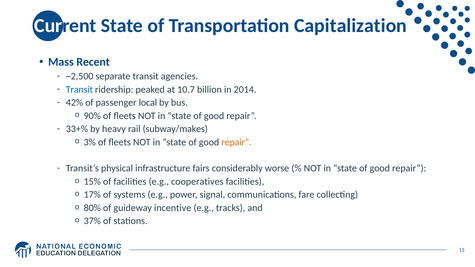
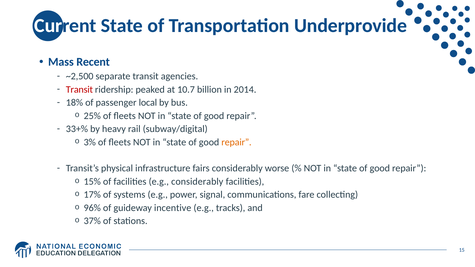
Capitalization: Capitalization -> Underprovide (351, 26)
Transit colour: blue -> red (79, 89)
42%: 42% -> 18% (74, 103)
90%: 90% -> 25% (92, 116)
subway/makes: subway/makes -> subway/digital (175, 129)
e.g cooperatives: cooperatives -> considerably (197, 182)
80%: 80% -> 96% (92, 208)
